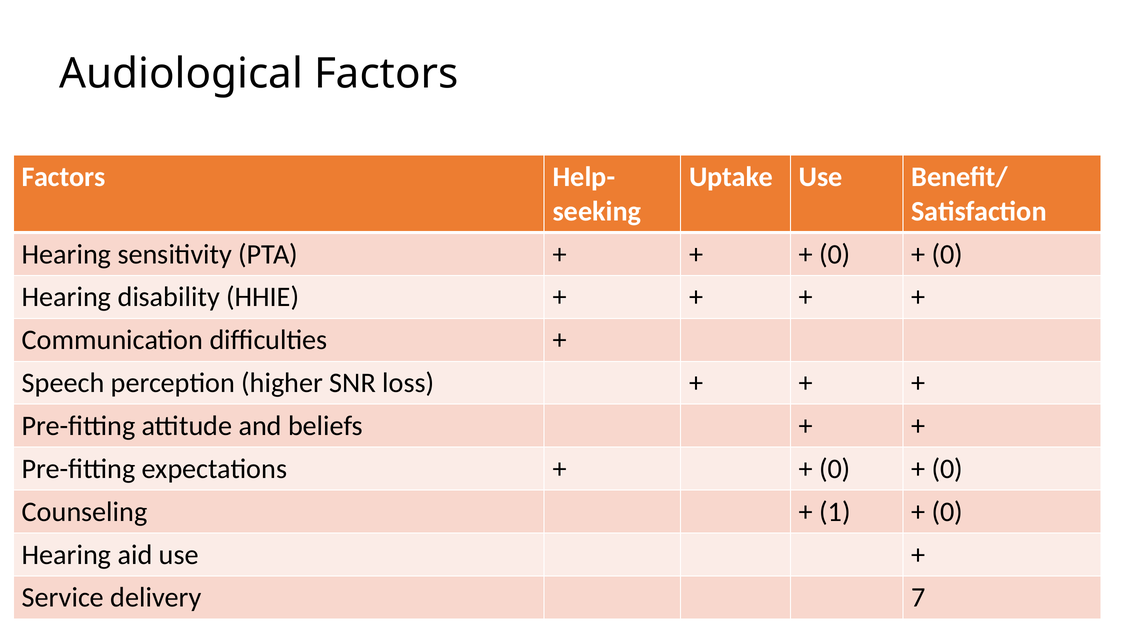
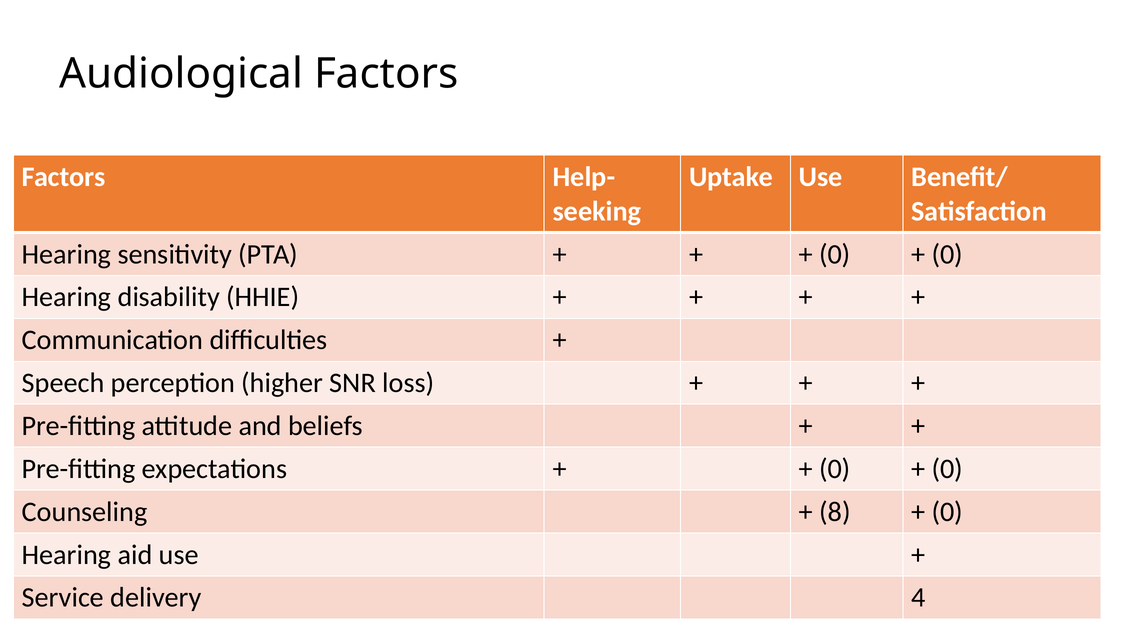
1: 1 -> 8 (835, 511)
7: 7 -> 4 (918, 597)
